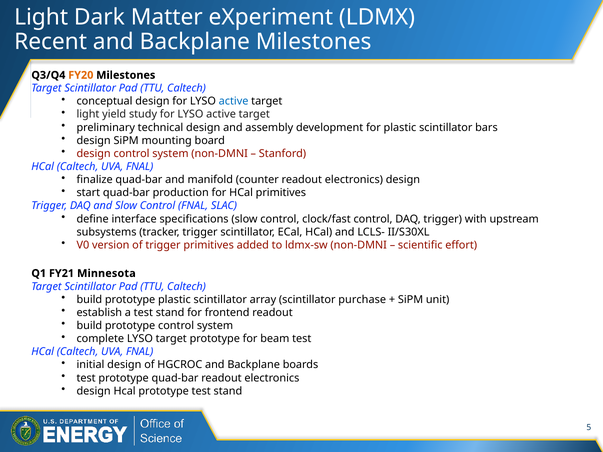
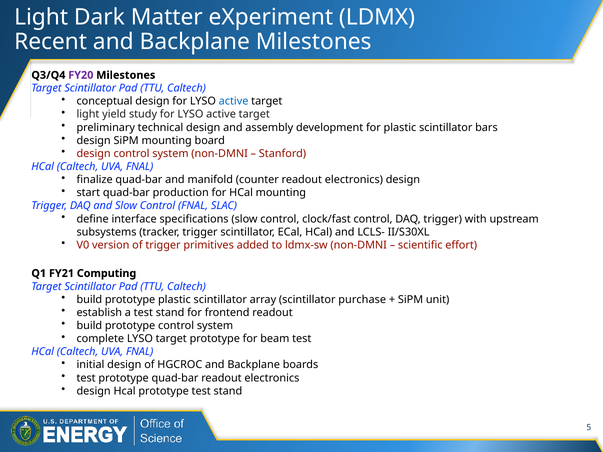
FY20 colour: orange -> purple (81, 75)
HCal primitives: primitives -> mounting (281, 193)
Minnesota: Minnesota -> Computing (107, 273)
